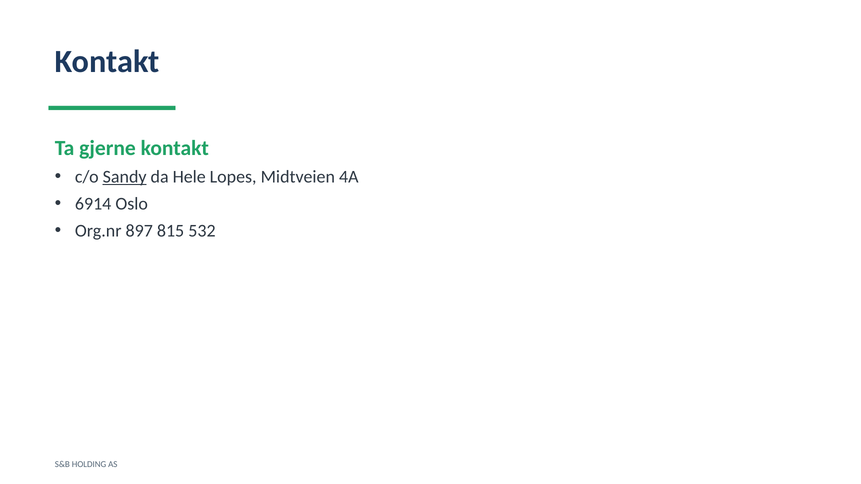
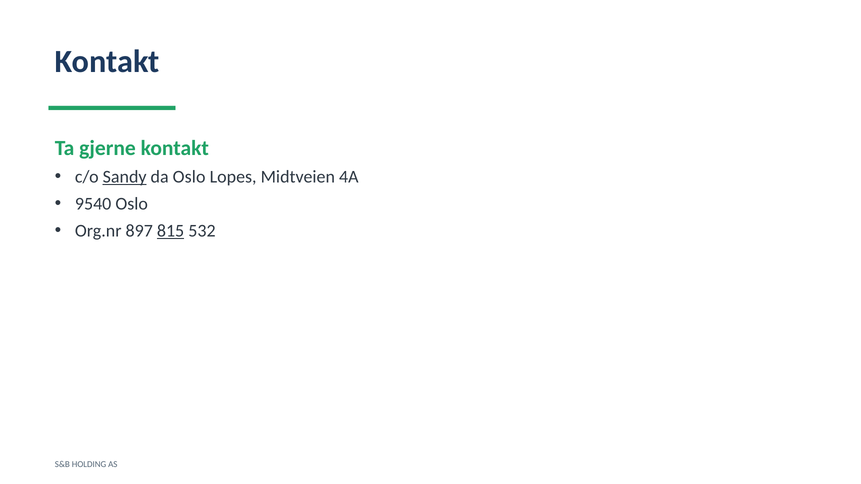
da Hele: Hele -> Oslo (189, 177)
6914: 6914 -> 9540 (93, 204)
815 underline: none -> present (171, 231)
